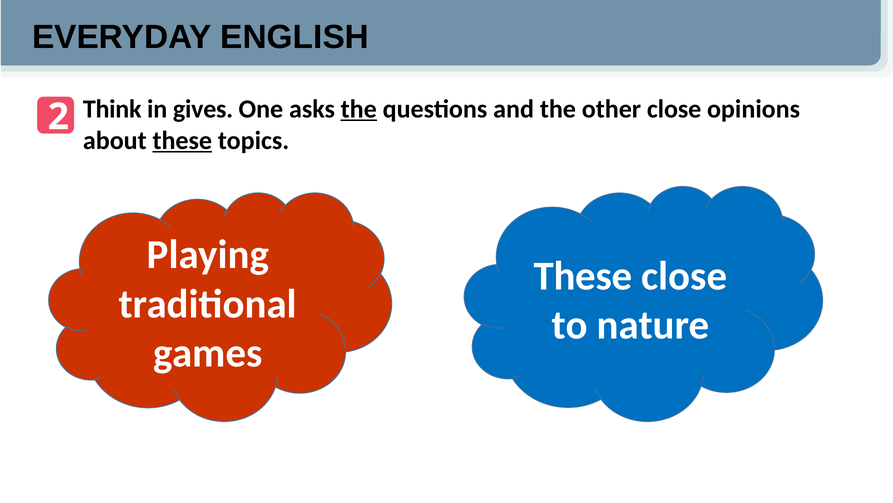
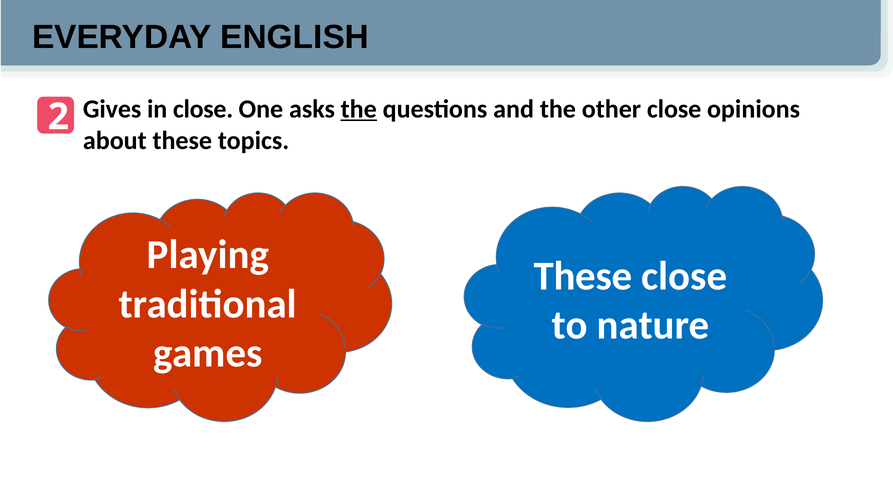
Think: Think -> Gives (112, 109)
in gives: gives -> close (203, 109)
these underline: present -> none (182, 140)
